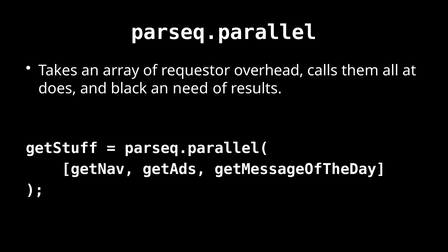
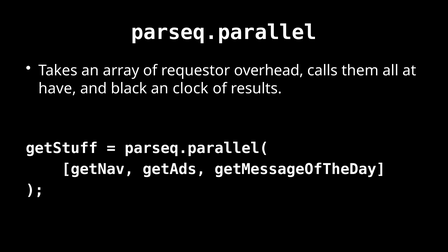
does: does -> have (57, 88)
need: need -> clock (190, 88)
